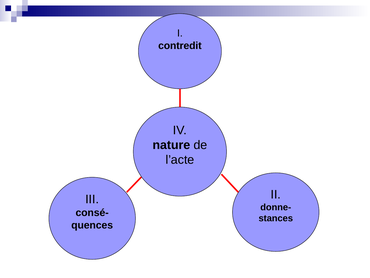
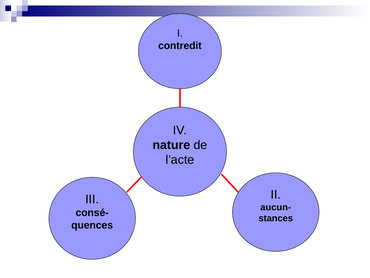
donne-: donne- -> aucun- (276, 207)
